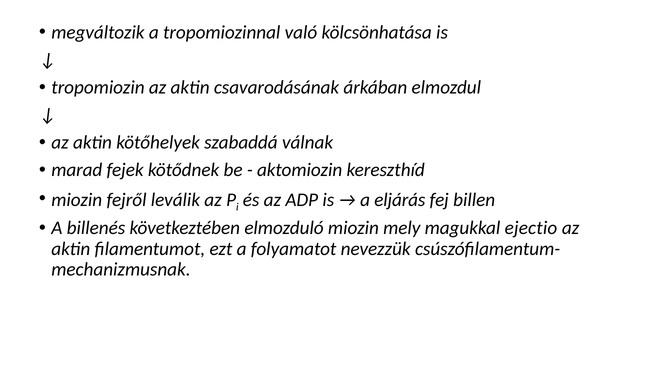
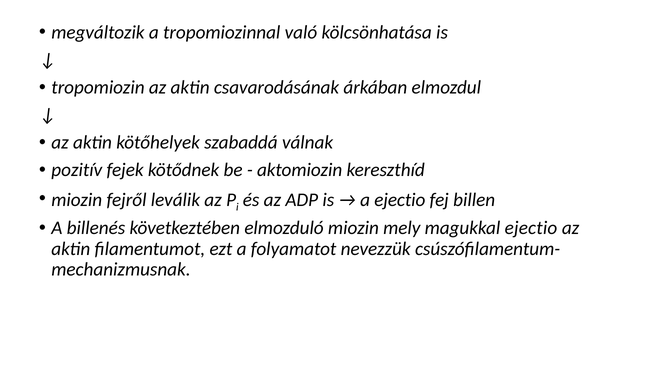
marad: marad -> pozitív (77, 170)
a eljárás: eljárás -> ejectio (400, 200)
